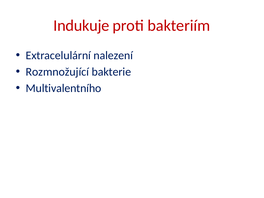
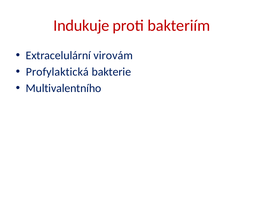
nalezení: nalezení -> virovám (113, 55)
Rozmnožující: Rozmnožující -> Profylaktická (57, 72)
